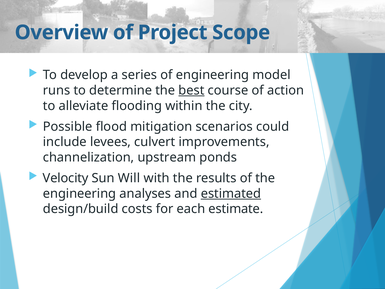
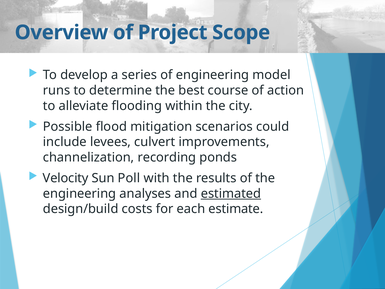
best underline: present -> none (191, 90)
upstream: upstream -> recording (167, 157)
Will: Will -> Poll (129, 178)
